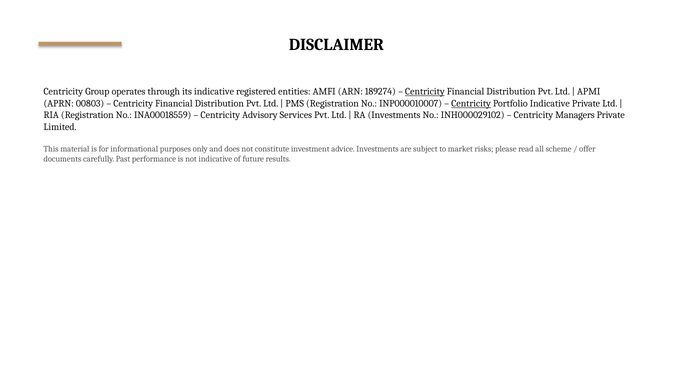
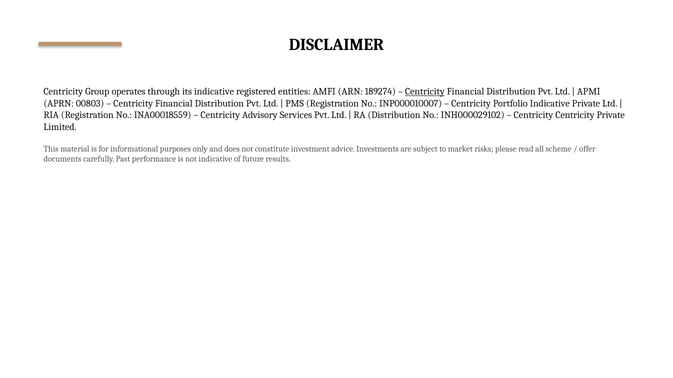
Centricity underline: present -> none (471, 104)
RA Investments: Investments -> Distribution (394, 115)
Centricity Managers: Managers -> Centricity (575, 115)
